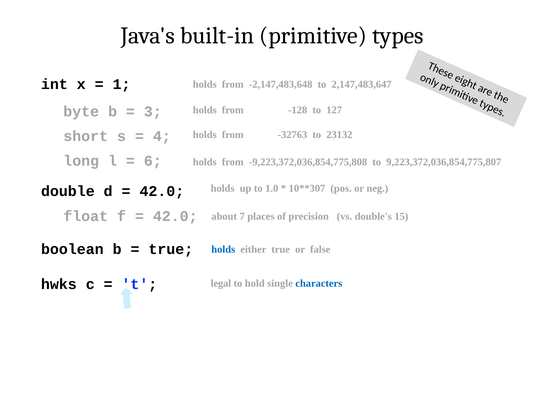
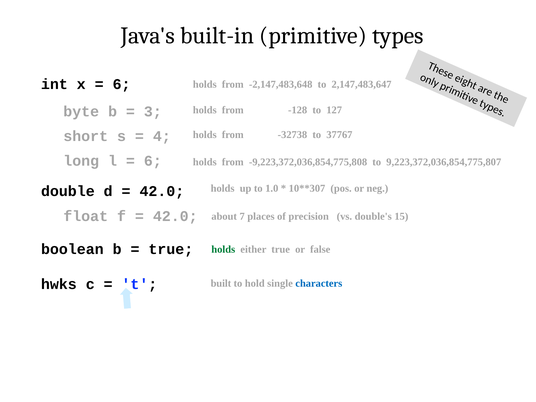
1: 1 -> 6 (122, 84)
-32763: -32763 -> -32738 (292, 135)
23132: 23132 -> 37767 (339, 135)
holds colour: blue -> green (223, 249)
legal: legal -> built (221, 283)
